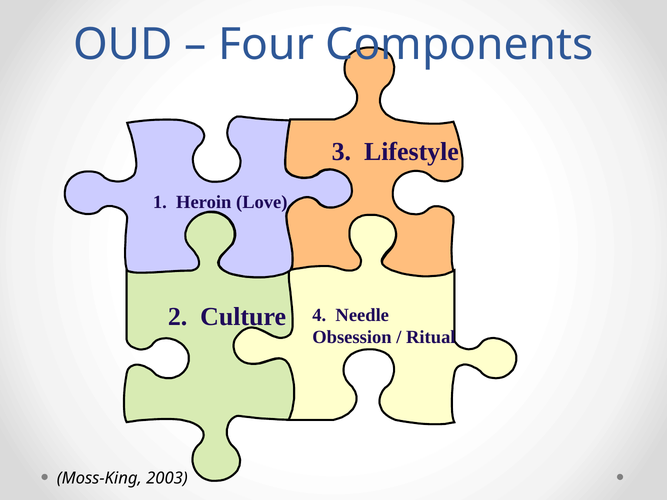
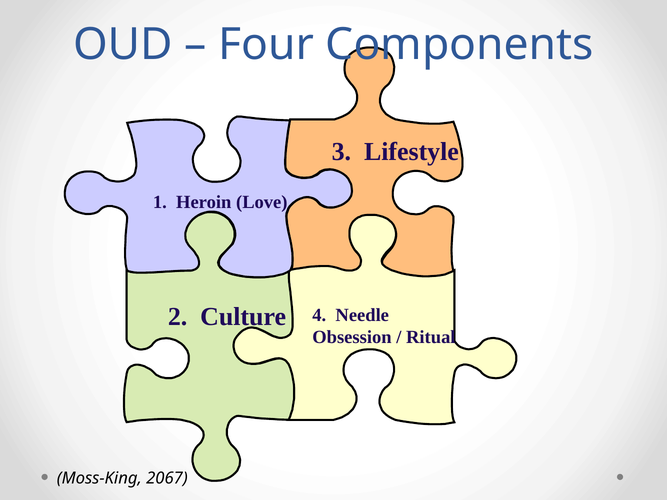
2003: 2003 -> 2067 (167, 478)
